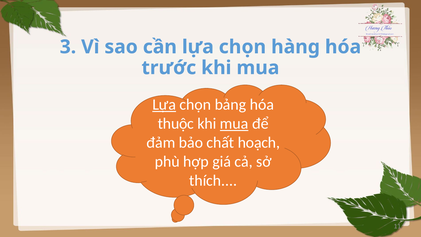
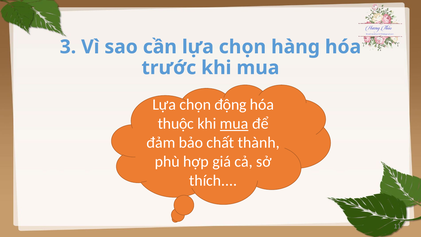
Lựa underline: present -> none (164, 105)
bảng: bảng -> động (231, 105)
hoạch: hoạch -> thành (259, 143)
